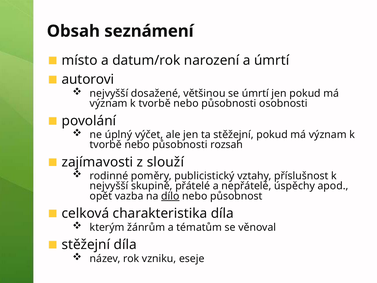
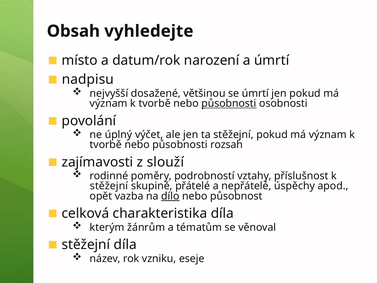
seznámení: seznámení -> vyhledejte (149, 31)
autorovi: autorovi -> nadpisu (88, 79)
působnosti underline: none -> present (229, 103)
publicistický: publicistický -> podrobností (204, 176)
nejvyšší: nejvyšší -> stěžejní (109, 186)
